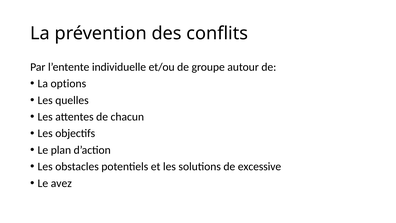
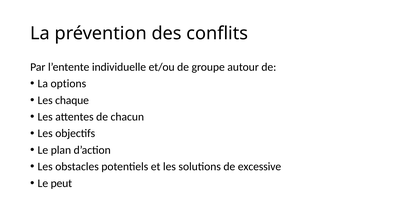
quelles: quelles -> chaque (72, 100)
avez: avez -> peut (61, 183)
